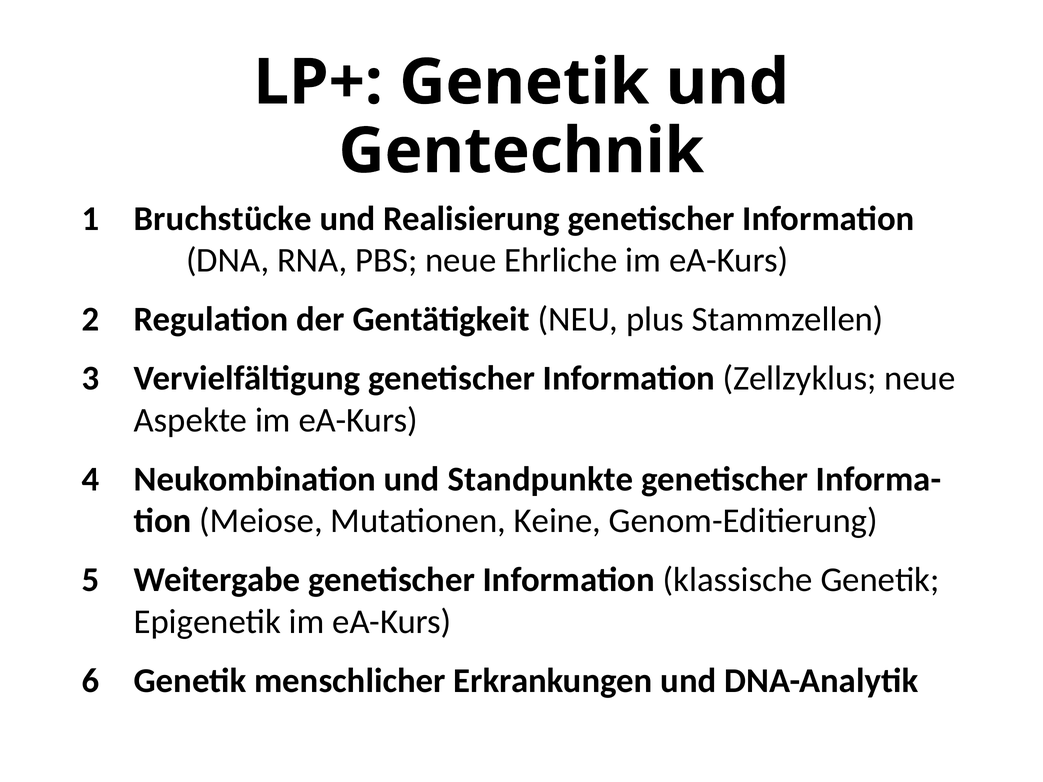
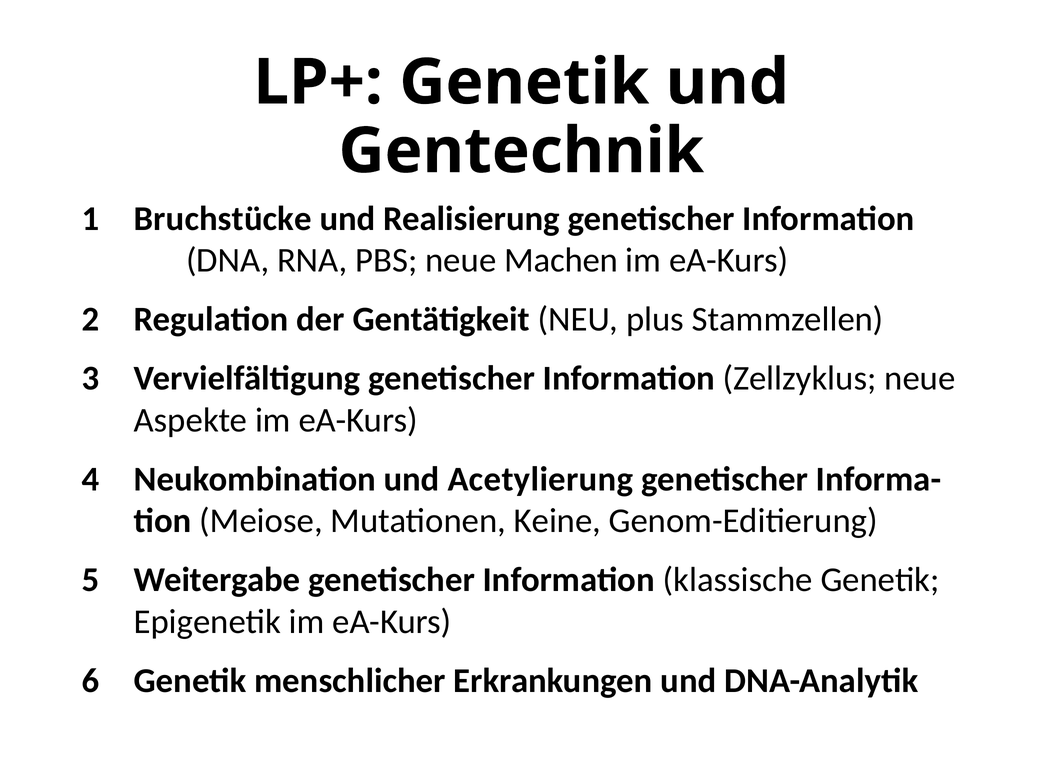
Ehrliche: Ehrliche -> Machen (561, 260)
Standpunkte: Standpunkte -> Acetylierung (540, 479)
